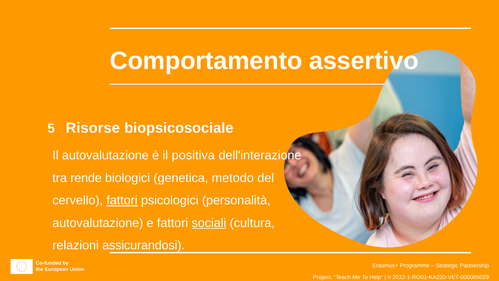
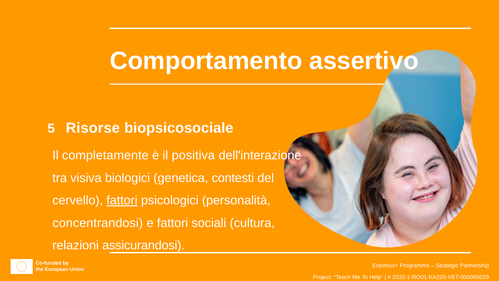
Il autovalutazione: autovalutazione -> completamente (105, 155)
rende: rende -> visiva (86, 178)
metodo: metodo -> contesti (233, 178)
autovalutazione: autovalutazione -> concentrandosi (98, 223)
sociali underline: present -> none (209, 223)
